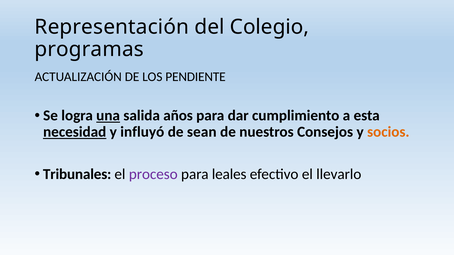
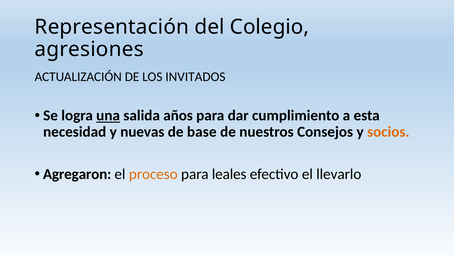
programas: programas -> agresiones (89, 49)
PENDIENTE: PENDIENTE -> INVITADOS (195, 77)
necesidad underline: present -> none (75, 132)
influyó: influyó -> nuevas (142, 132)
sean: sean -> base (202, 132)
Tribunales: Tribunales -> Agregaron (77, 174)
proceso colour: purple -> orange (153, 174)
